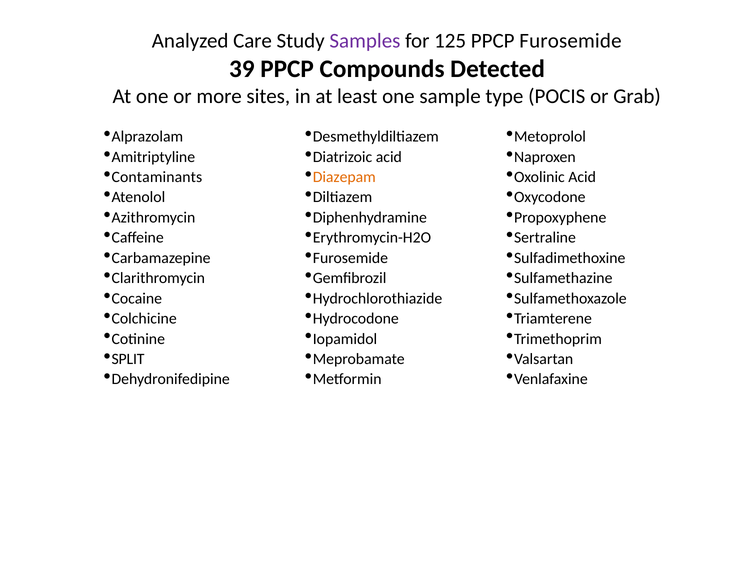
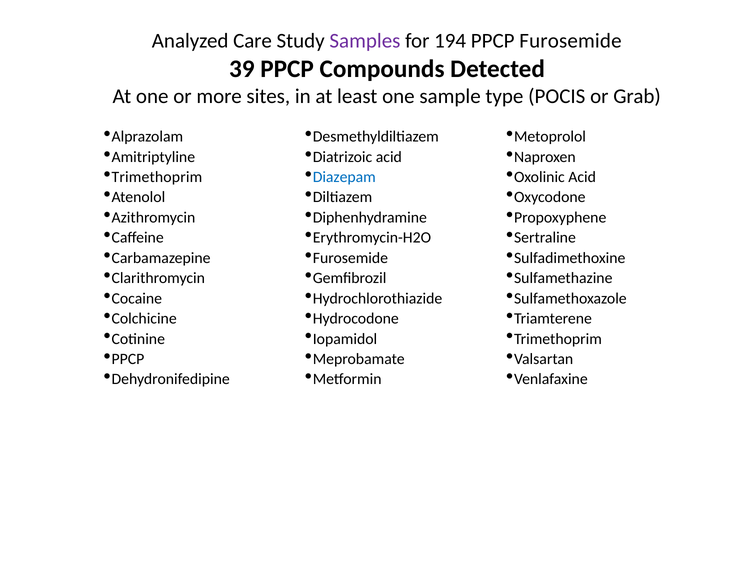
125: 125 -> 194 (450, 41)
Contaminants: Contaminants -> Trimethoprim (157, 177)
Diazepam colour: orange -> blue (344, 177)
SPLIT: SPLIT -> PPCP (128, 359)
